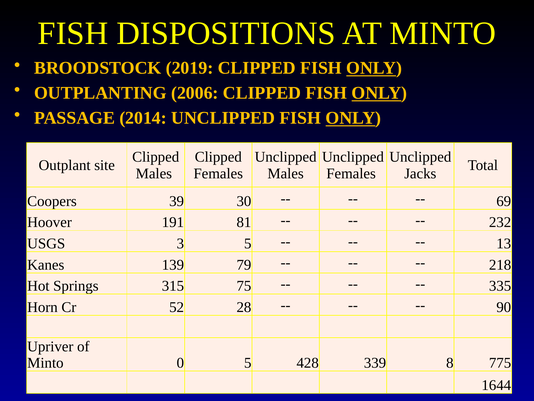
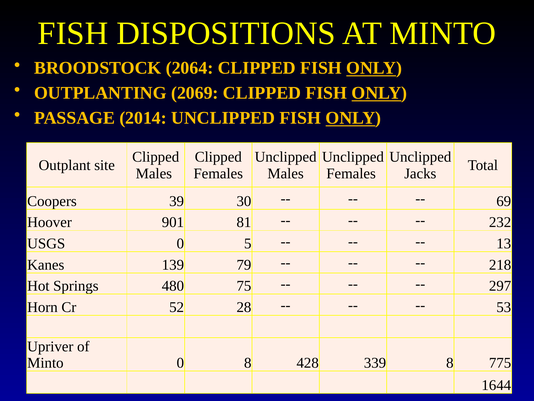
2019: 2019 -> 2064 (190, 68)
2006: 2006 -> 2069 (195, 93)
191: 191 -> 901 (173, 222)
USGS 3: 3 -> 0 (180, 243)
315: 315 -> 480 (173, 286)
335: 335 -> 297 (500, 286)
90: 90 -> 53 (504, 307)
0 5: 5 -> 8 (248, 363)
